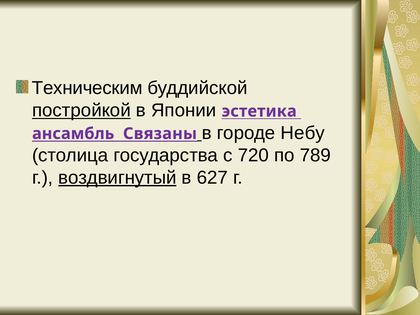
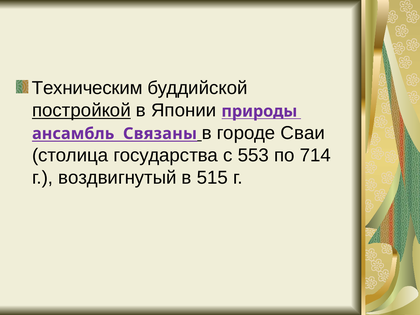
эстетика: эстетика -> природы (259, 111)
Небу: Небу -> Сваи (303, 133)
720: 720 -> 553 (253, 155)
789: 789 -> 714 (315, 155)
воздвигнутый underline: present -> none (117, 178)
627: 627 -> 515 (212, 178)
